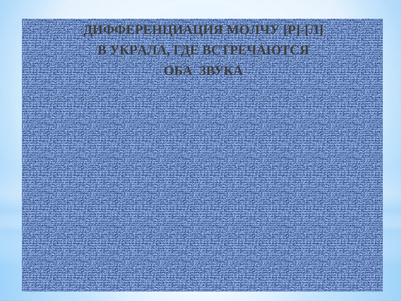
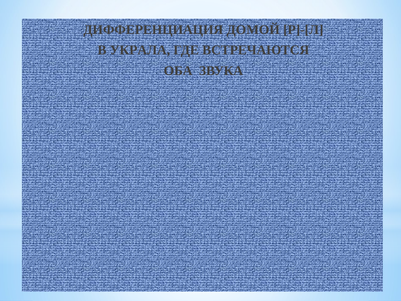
МОЛЧУ: МОЛЧУ -> ДОМОЙ (253, 30)
